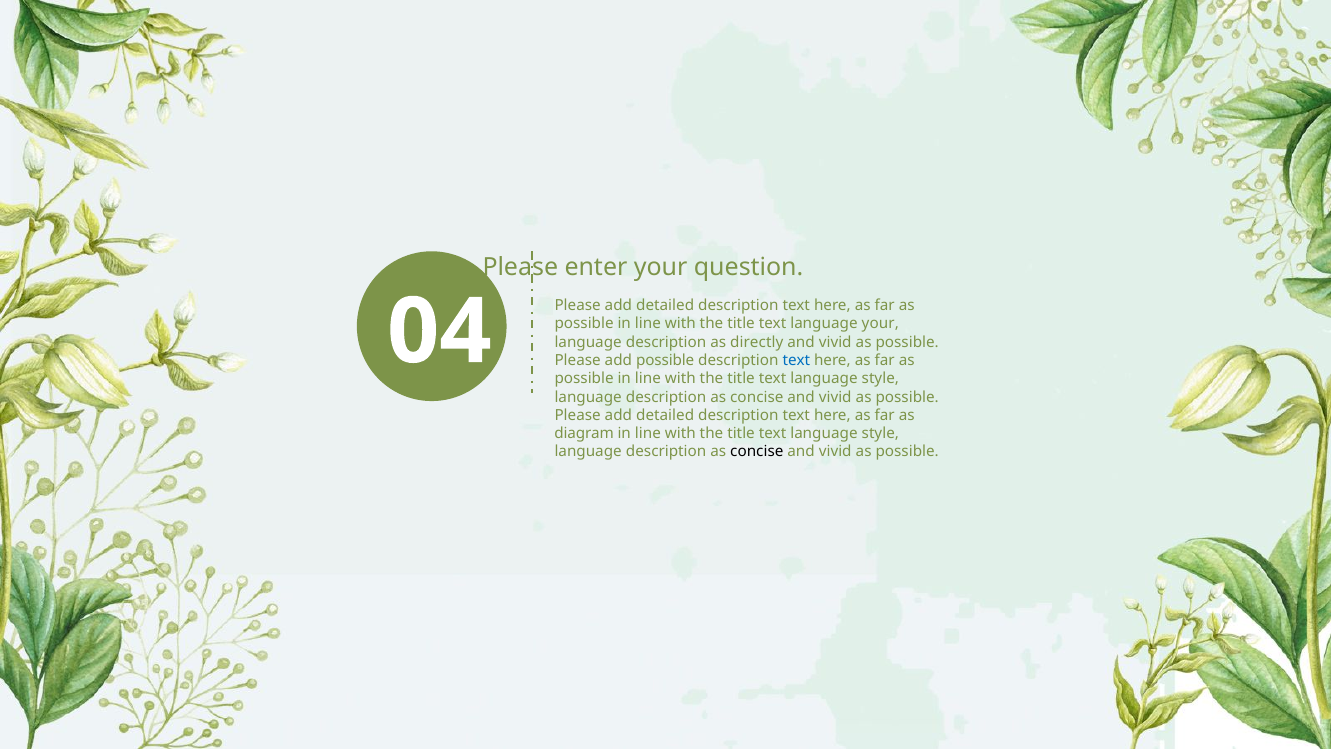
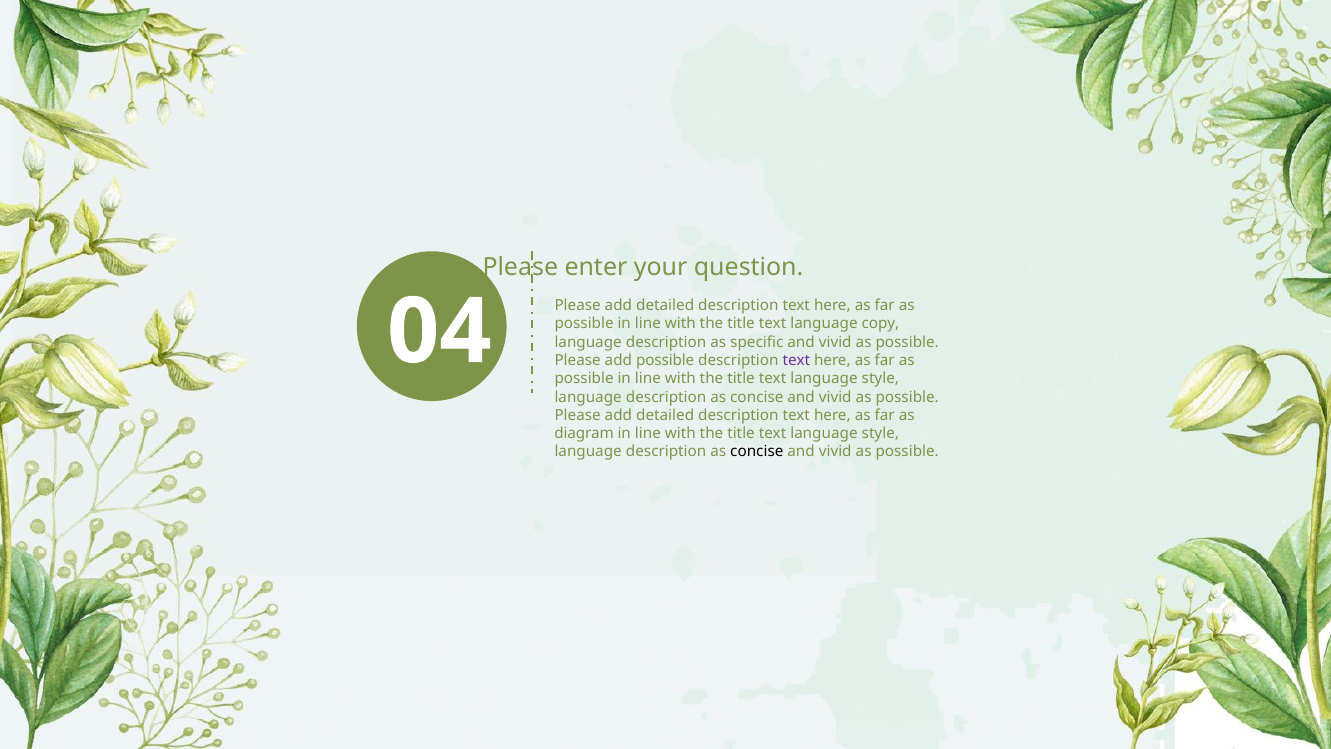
language your: your -> copy (880, 324)
directly: directly -> specific (757, 342)
text colour: blue -> purple (796, 360)
